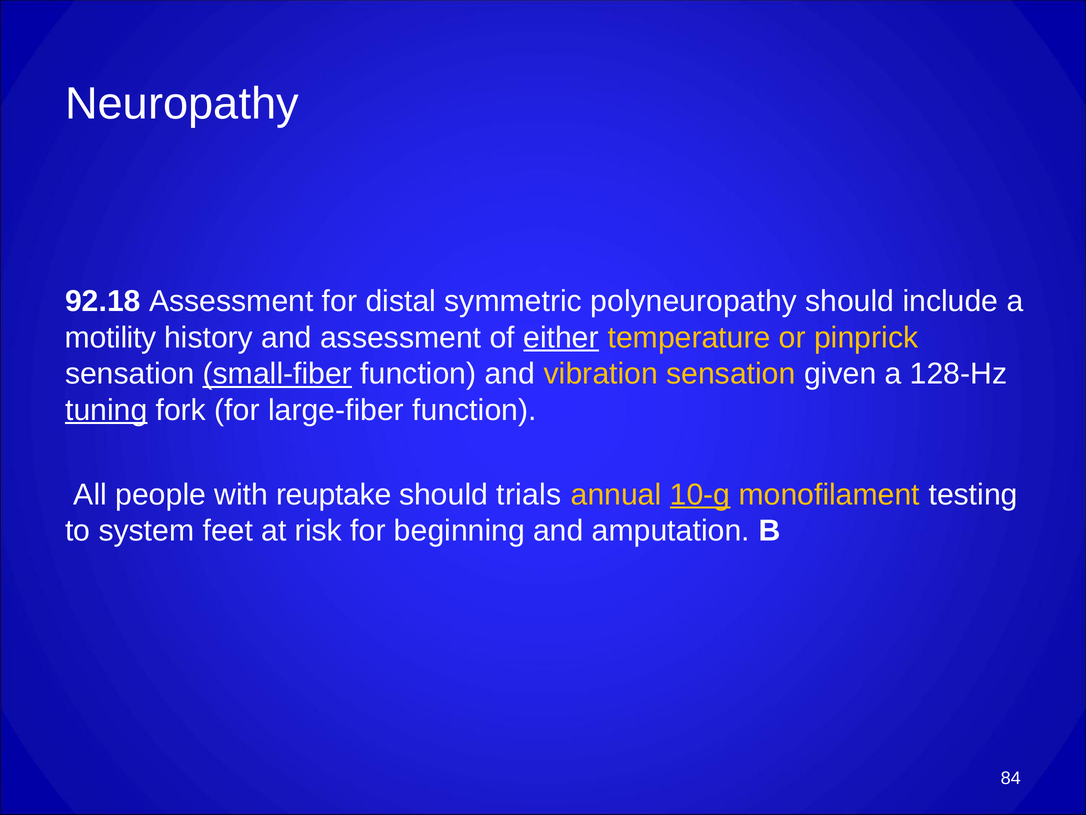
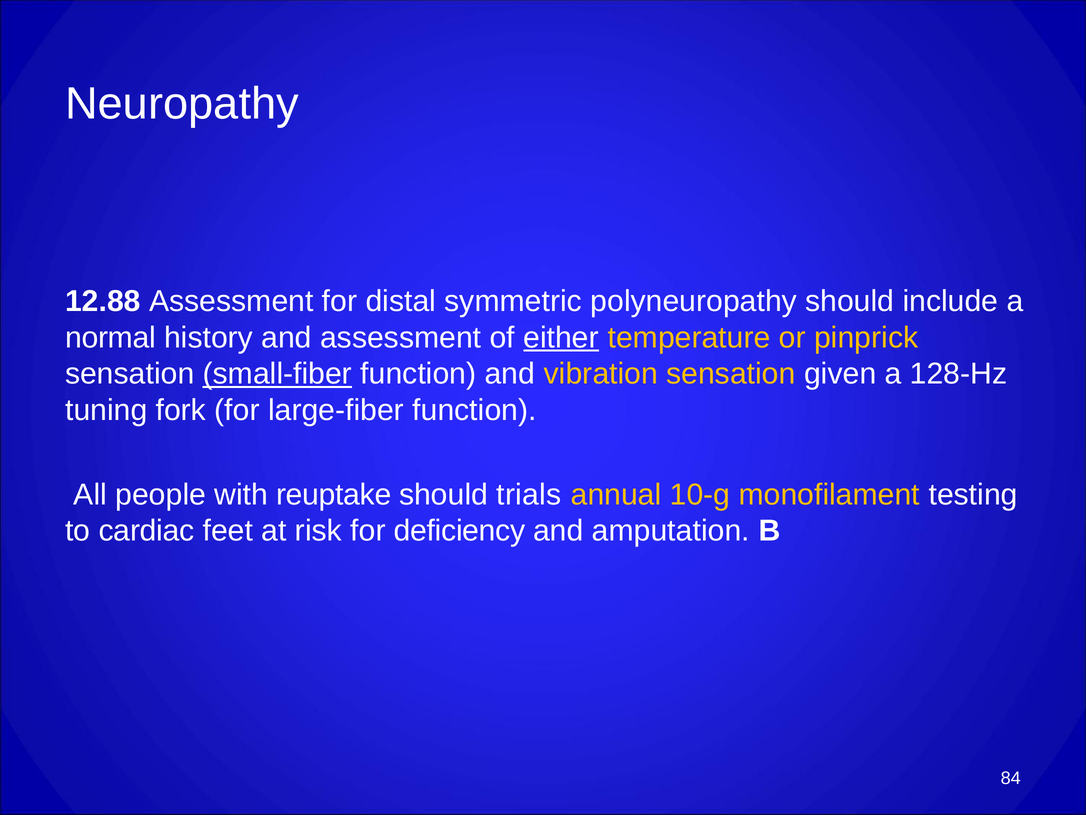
92.18: 92.18 -> 12.88 (103, 301)
motility: motility -> normal (111, 337)
tuning underline: present -> none (106, 410)
10-g underline: present -> none (700, 494)
system: system -> cardiac (147, 531)
beginning: beginning -> deficiency (460, 531)
